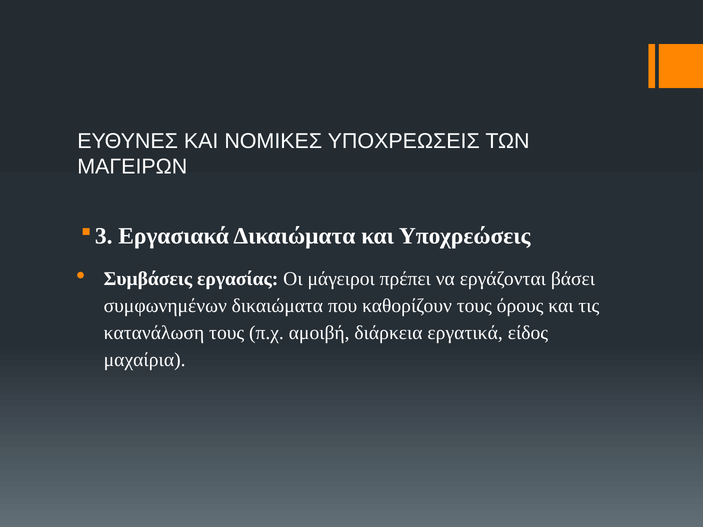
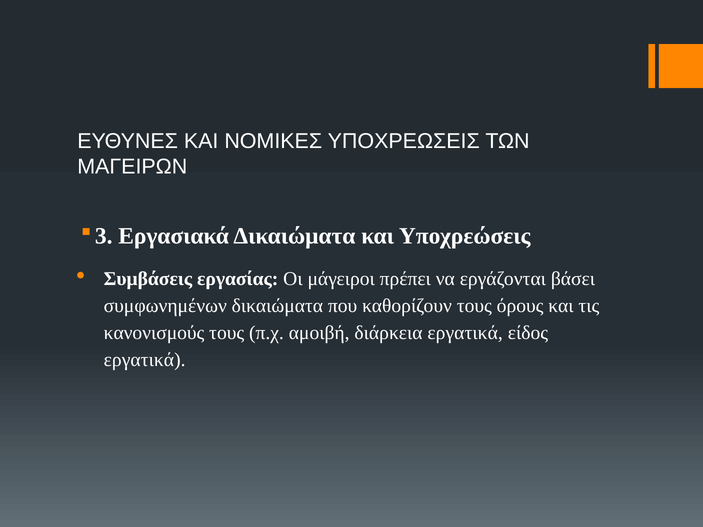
κατανάλωση: κατανάλωση -> κανονισμούς (154, 333)
μαχαίρια: μαχαίρια -> εργατικά (145, 360)
